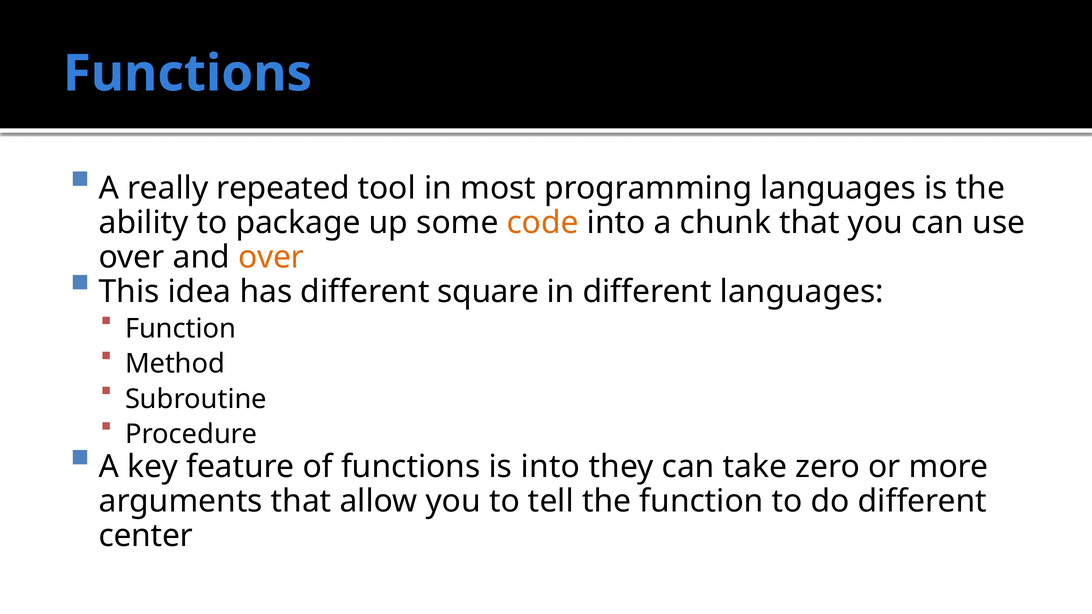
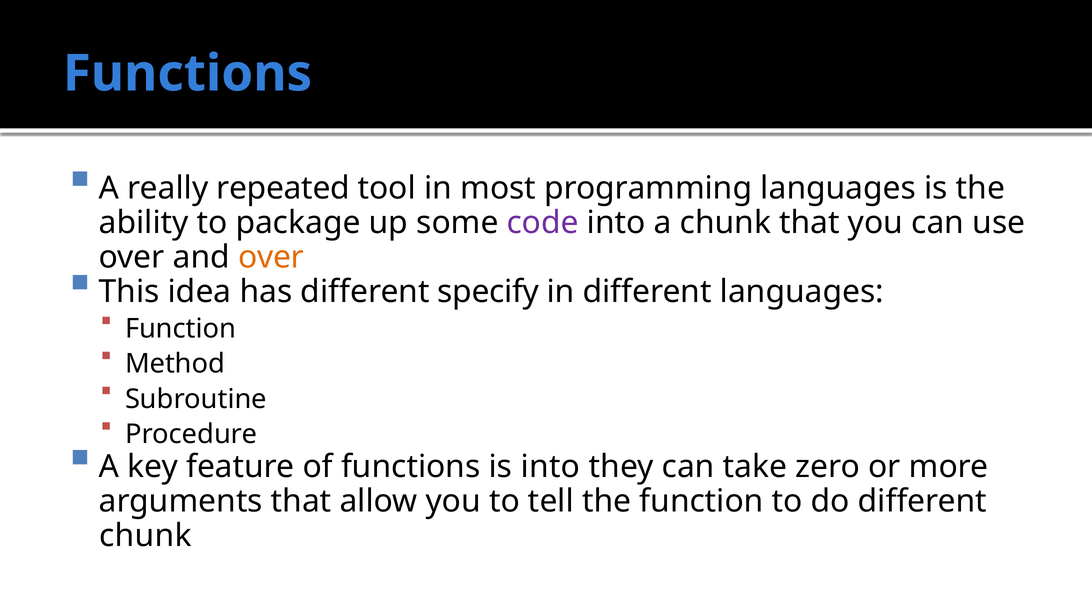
code colour: orange -> purple (543, 223)
square: square -> specify (488, 292)
center: center -> chunk (146, 536)
